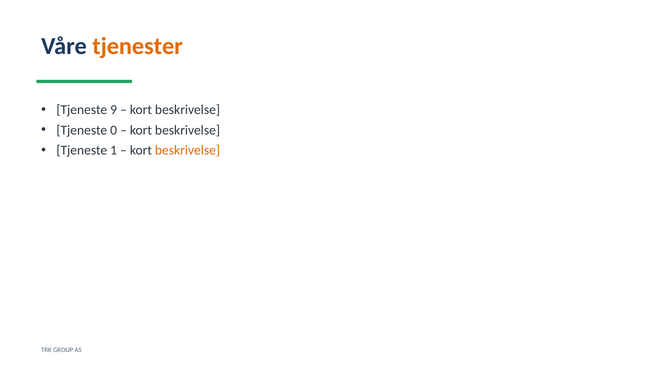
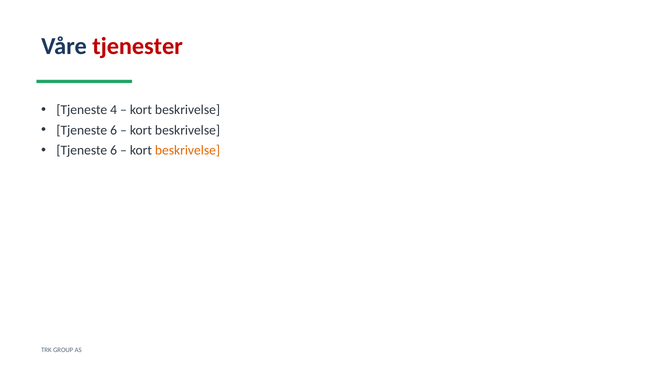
tjenester colour: orange -> red (138, 46)
9: 9 -> 4 (114, 110)
0: 0 -> 6 (114, 130)
1: 1 -> 6 (114, 150)
